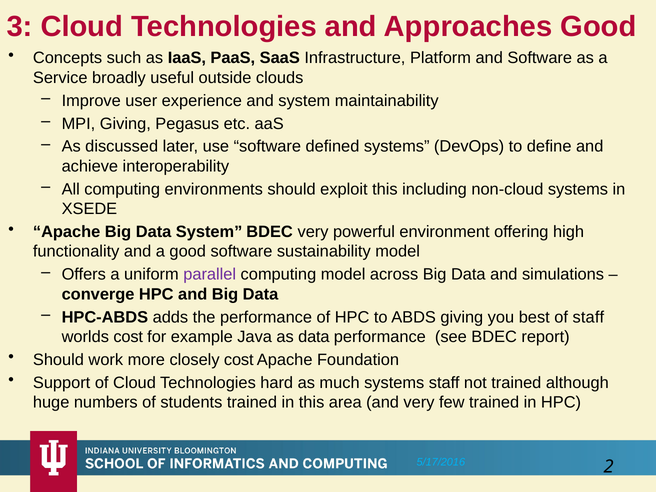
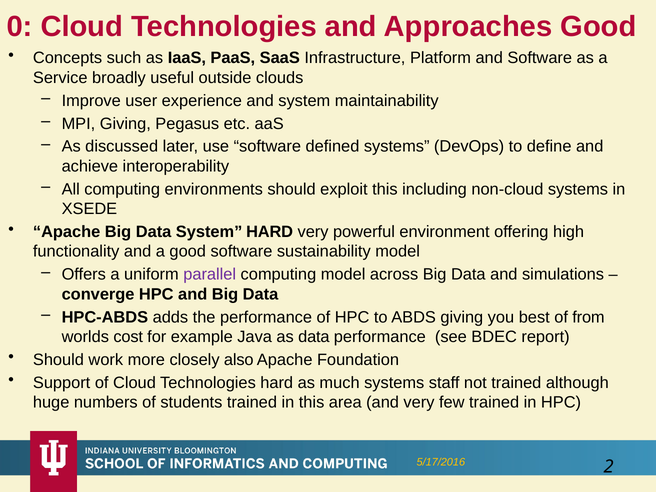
3: 3 -> 0 (20, 27)
System BDEC: BDEC -> HARD (270, 232)
of staff: staff -> from (588, 317)
closely cost: cost -> also (239, 360)
5/17/2016 colour: light blue -> yellow (441, 462)
